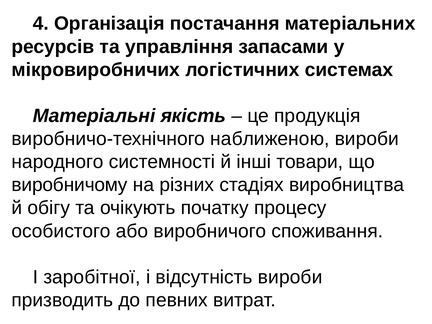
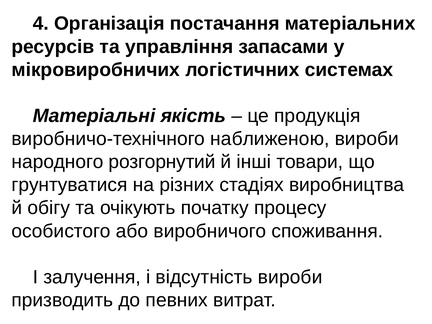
системності: системності -> розгорнутий (162, 162)
виробничому: виробничому -> грунтуватися (69, 185)
заробітної: заробітної -> залучення (92, 277)
